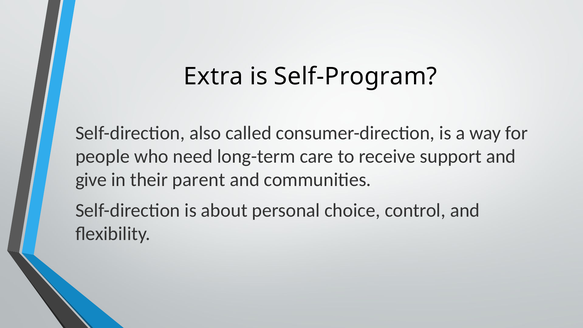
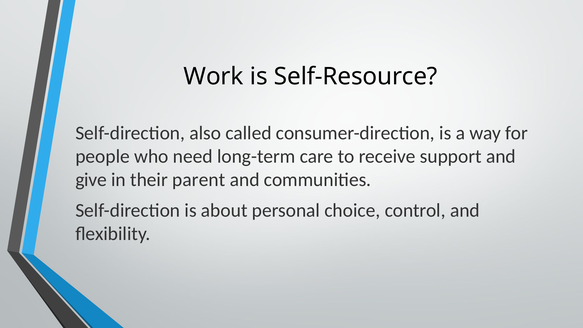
Extra: Extra -> Work (214, 76)
Self-Program: Self-Program -> Self-Resource (356, 76)
